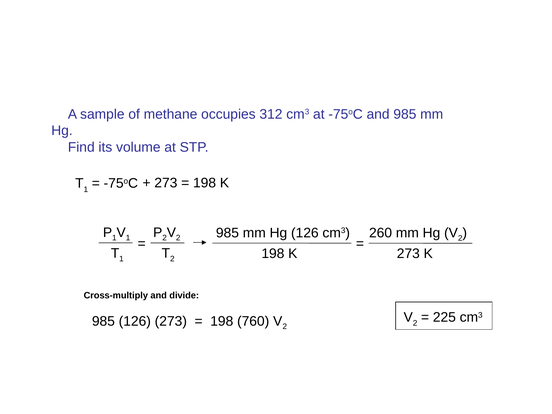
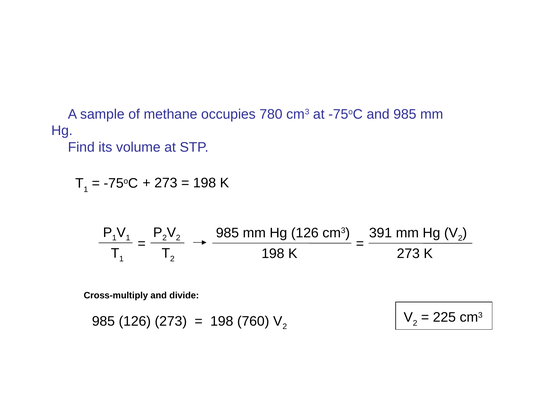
312: 312 -> 780 (271, 114)
260: 260 -> 391 (381, 233)
